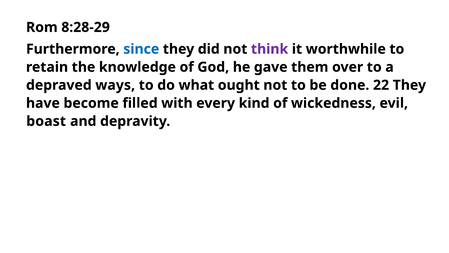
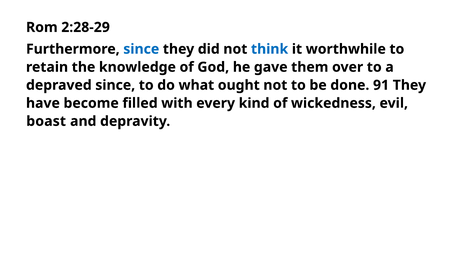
8:28-29: 8:28-29 -> 2:28-29 (86, 27)
think colour: purple -> blue (270, 49)
depraved ways: ways -> since (115, 85)
22: 22 -> 91 (381, 85)
